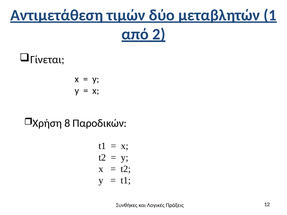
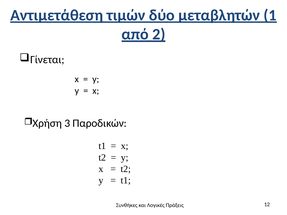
8: 8 -> 3 (67, 123)
